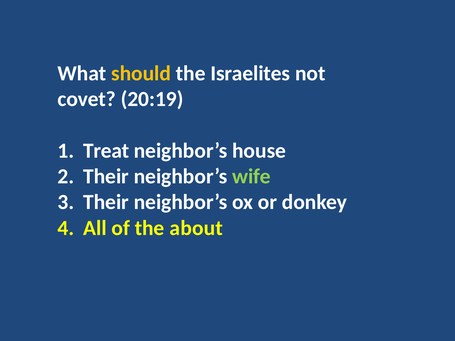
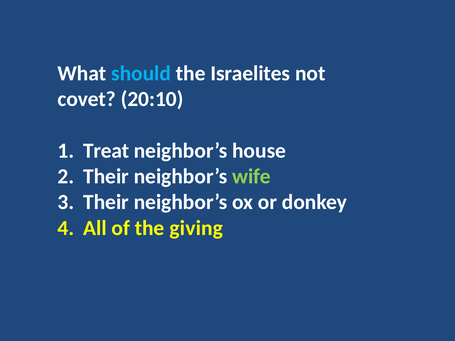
should colour: yellow -> light blue (141, 74)
20:19: 20:19 -> 20:10 (152, 99)
about: about -> giving (196, 228)
